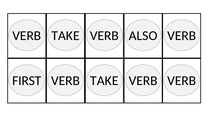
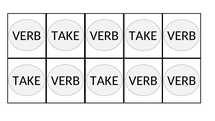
ALSO: ALSO -> TAKE (143, 36)
FIRST: FIRST -> TAKE (27, 81)
